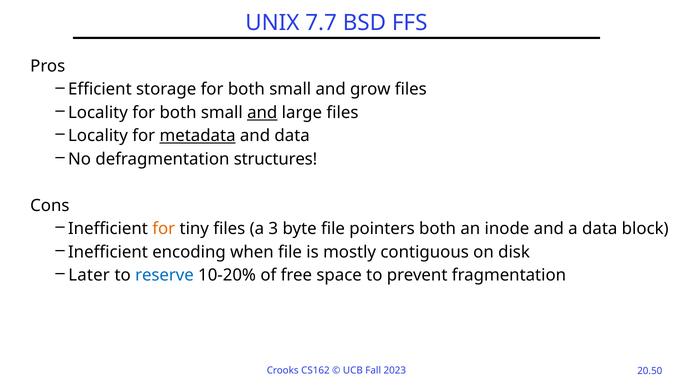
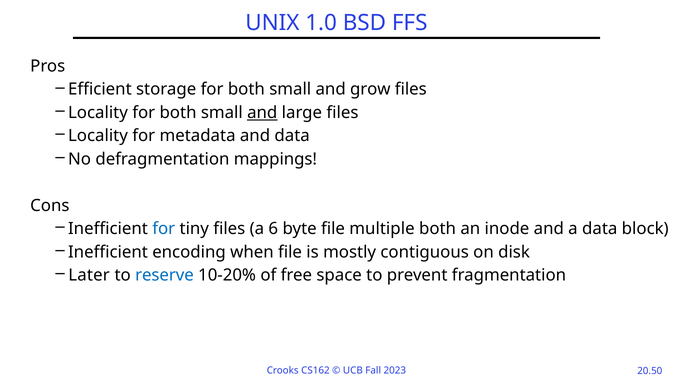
7.7: 7.7 -> 1.0 (321, 23)
metadata underline: present -> none (198, 136)
structures: structures -> mappings (275, 159)
for colour: orange -> blue (164, 229)
3: 3 -> 6 (273, 229)
pointers: pointers -> multiple (382, 229)
